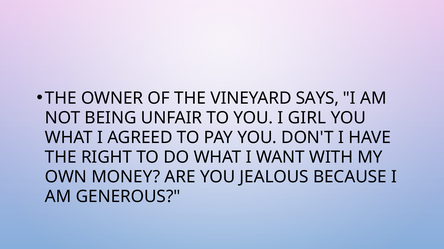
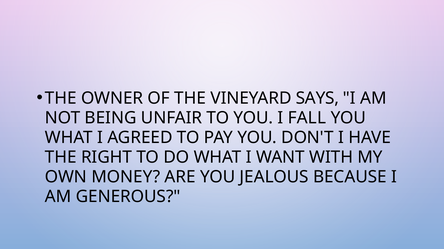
GIRL: GIRL -> FALL (307, 118)
